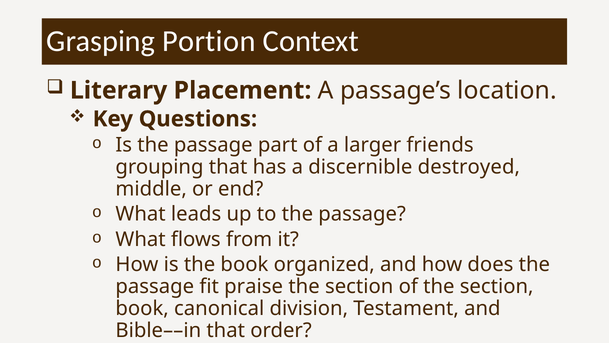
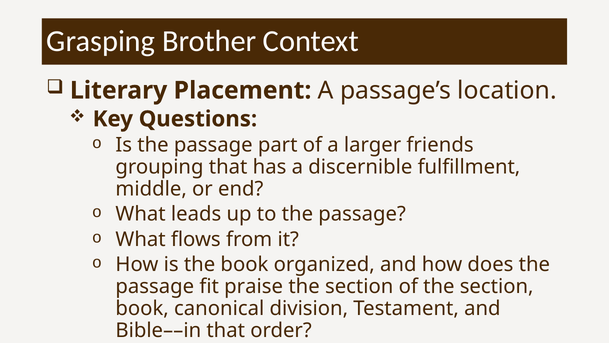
Portion: Portion -> Brother (209, 41)
destroyed: destroyed -> fulfillment (469, 167)
